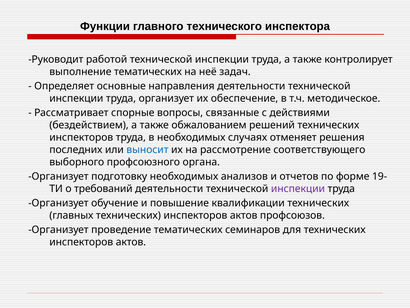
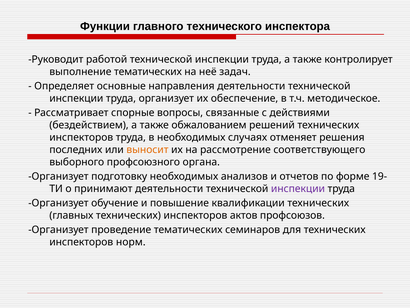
выносит colour: blue -> orange (147, 150)
требований: требований -> принимают (103, 189)
актов: актов -> норм (131, 242)
